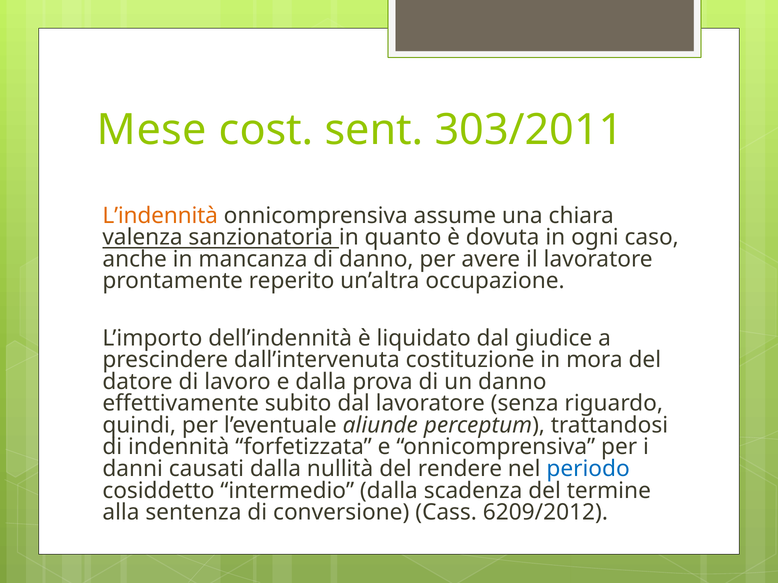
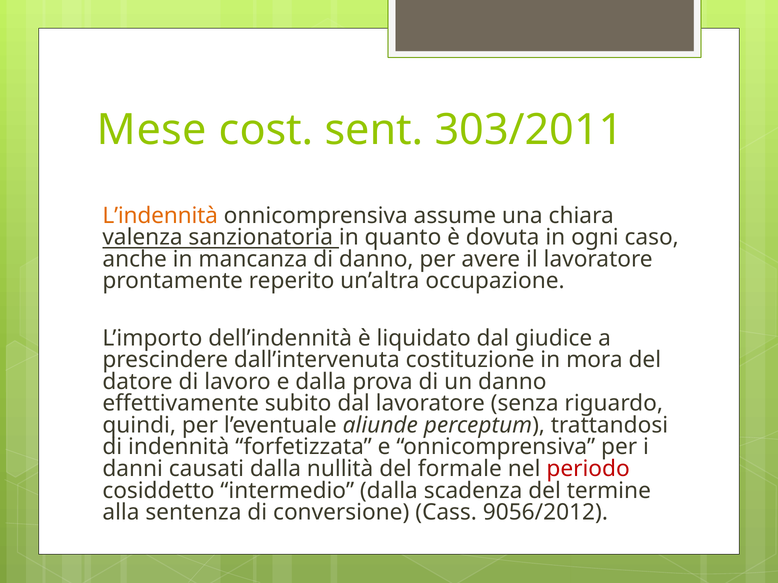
rendere: rendere -> formale (460, 469)
periodo colour: blue -> red (588, 469)
6209/2012: 6209/2012 -> 9056/2012 (545, 513)
